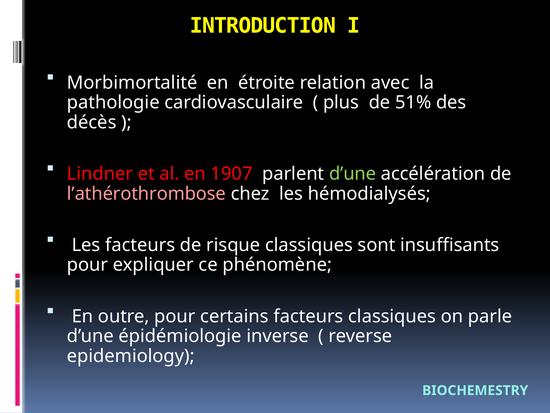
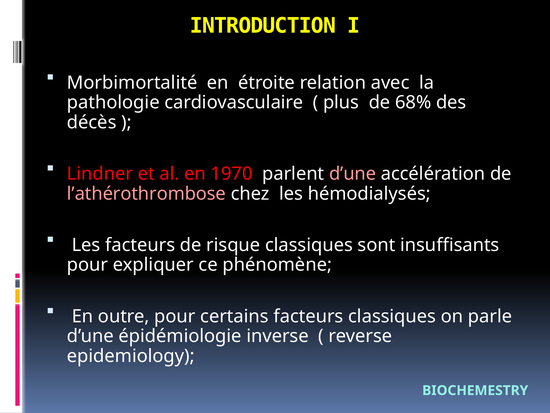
51%: 51% -> 68% (413, 102)
1907: 1907 -> 1970 (232, 174)
d’une colour: light green -> pink (353, 174)
